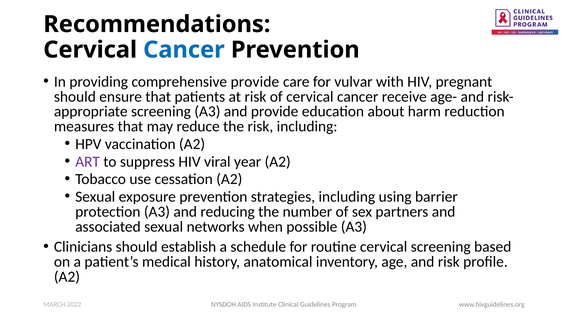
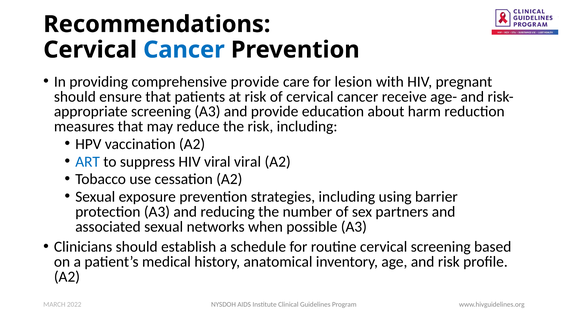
vulvar: vulvar -> lesion (353, 82)
ART colour: purple -> blue (88, 162)
viral year: year -> viral (248, 162)
